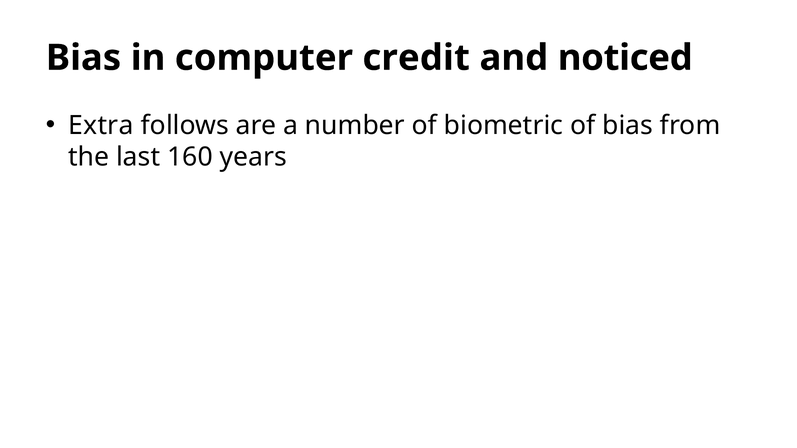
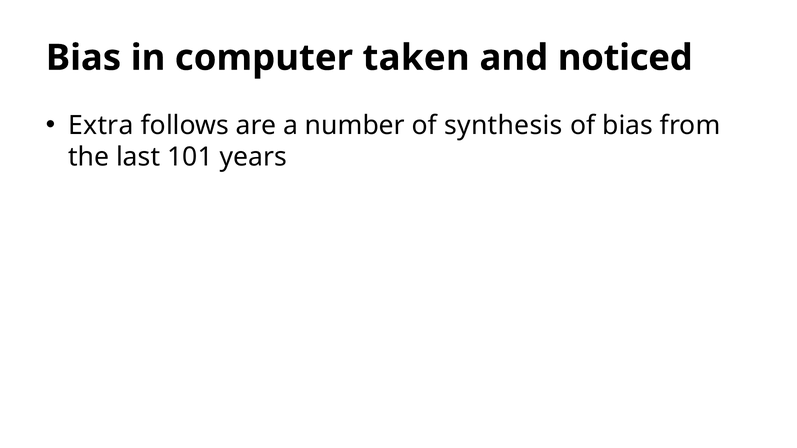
credit: credit -> taken (416, 58)
biometric: biometric -> synthesis (503, 125)
160: 160 -> 101 (190, 157)
